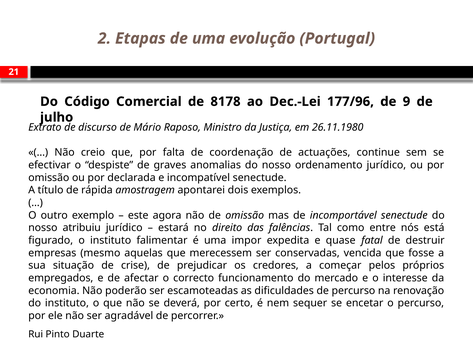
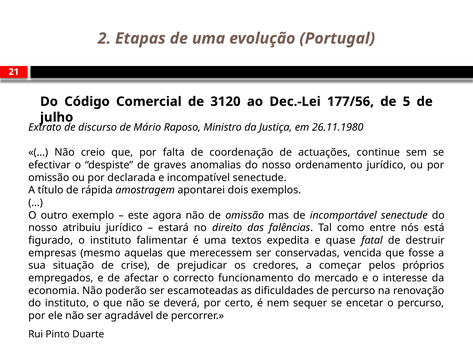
8178: 8178 -> 3120 (225, 102)
177/96: 177/96 -> 177/56 (350, 102)
9: 9 -> 5 (406, 102)
impor: impor -> textos (247, 241)
